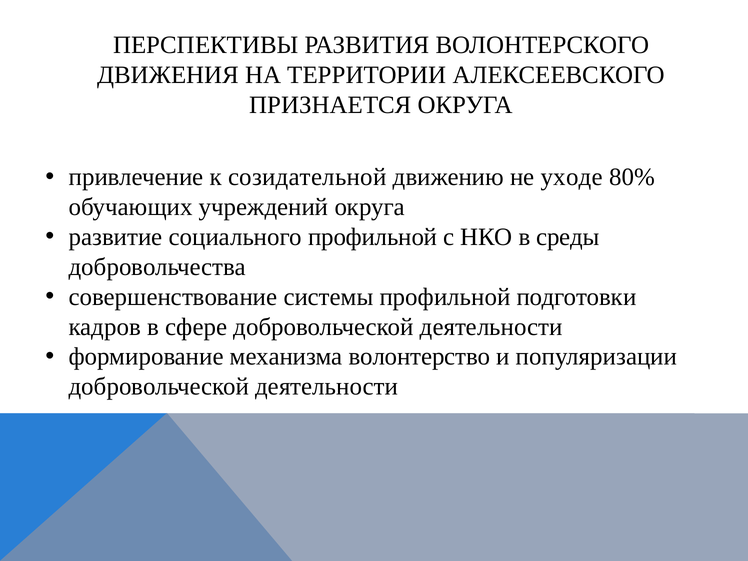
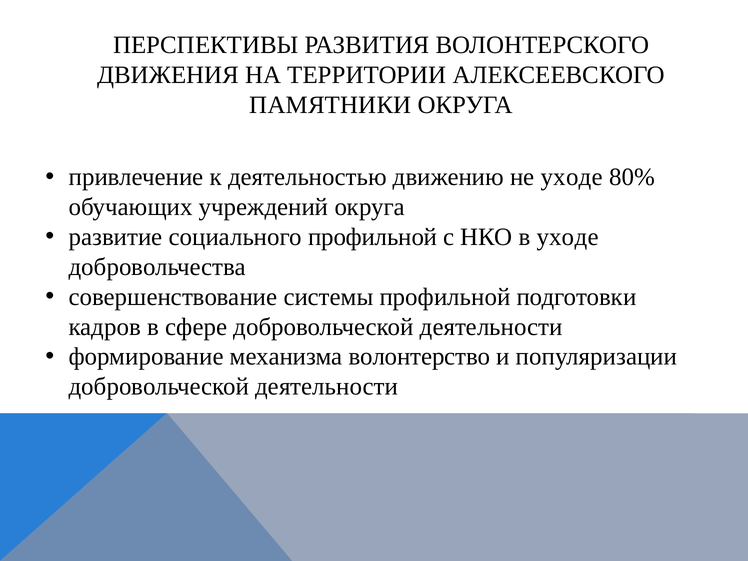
ПРИЗНАЕТСЯ: ПРИЗНАЕТСЯ -> ПАМЯТНИКИ (330, 105)
созидательной: созидательной -> деятельностью (307, 177)
в среды: среды -> уходе (568, 237)
